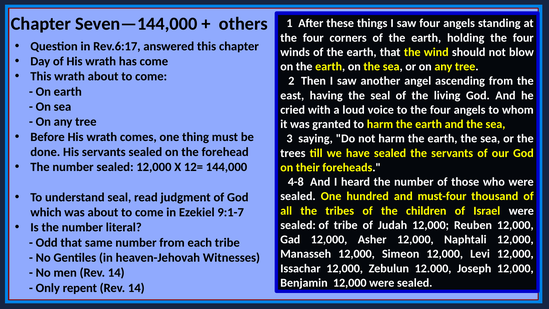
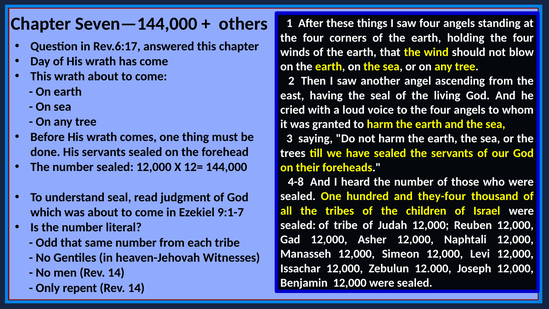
must-four: must-four -> they-four (442, 196)
